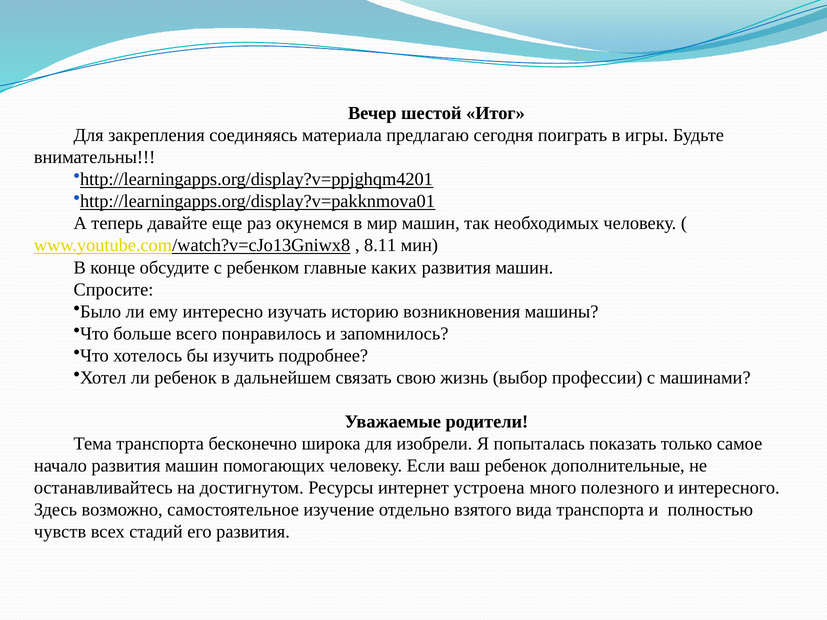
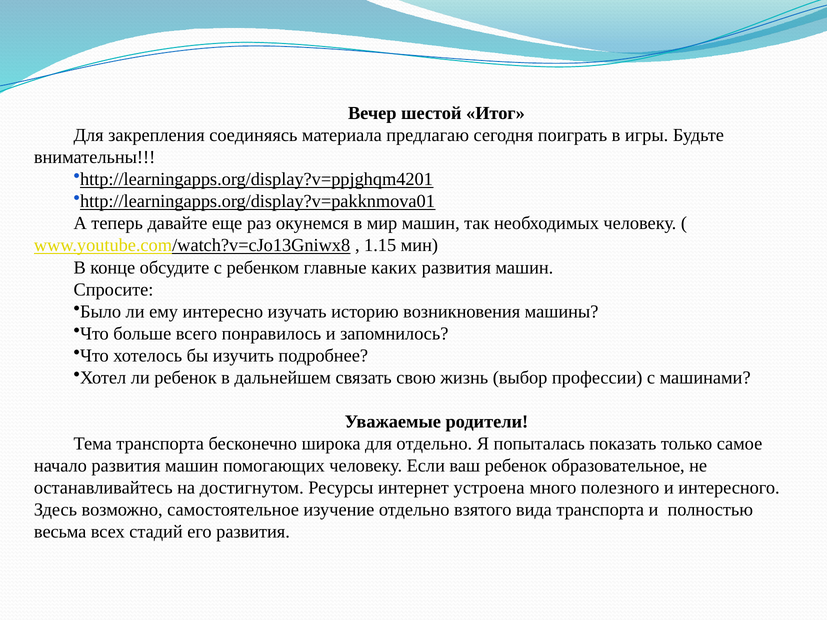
8.11: 8.11 -> 1.15 (380, 246)
для изобрели: изобрели -> отдельно (434, 444)
дополнительные: дополнительные -> образовательное (618, 466)
чувств: чувств -> весьма (60, 532)
